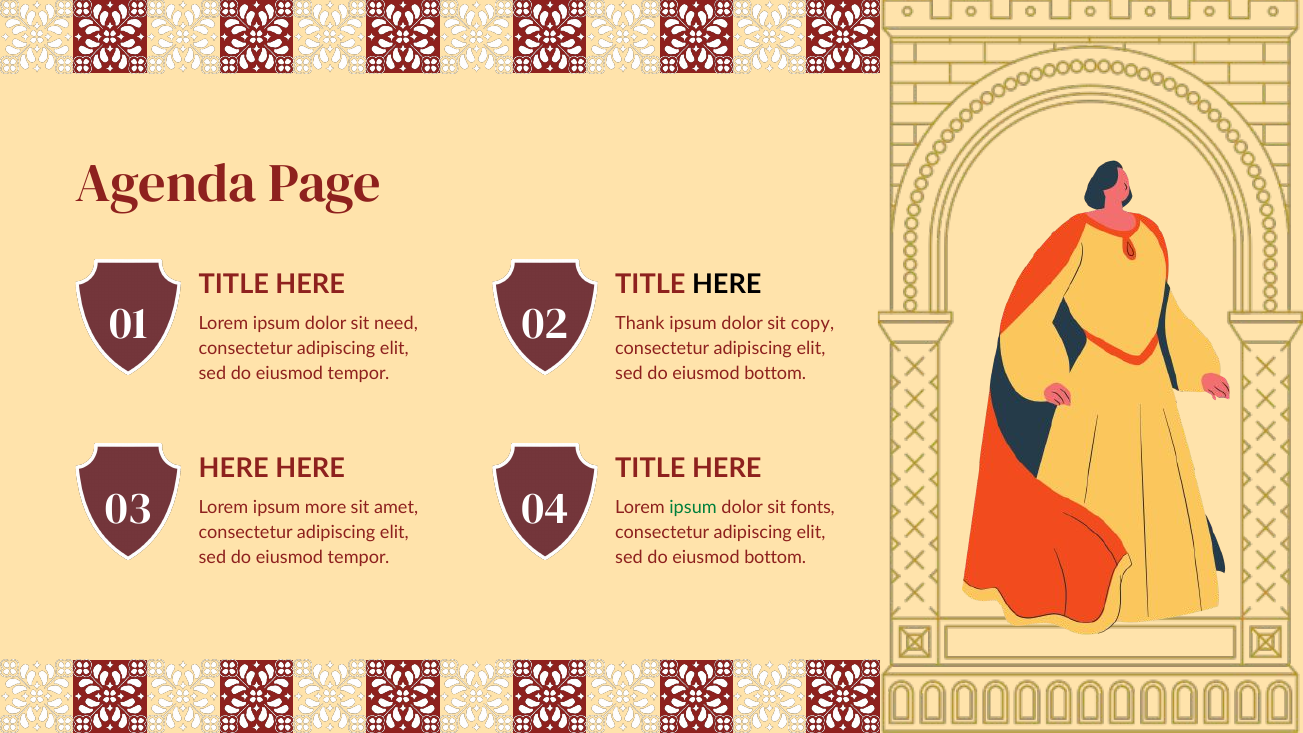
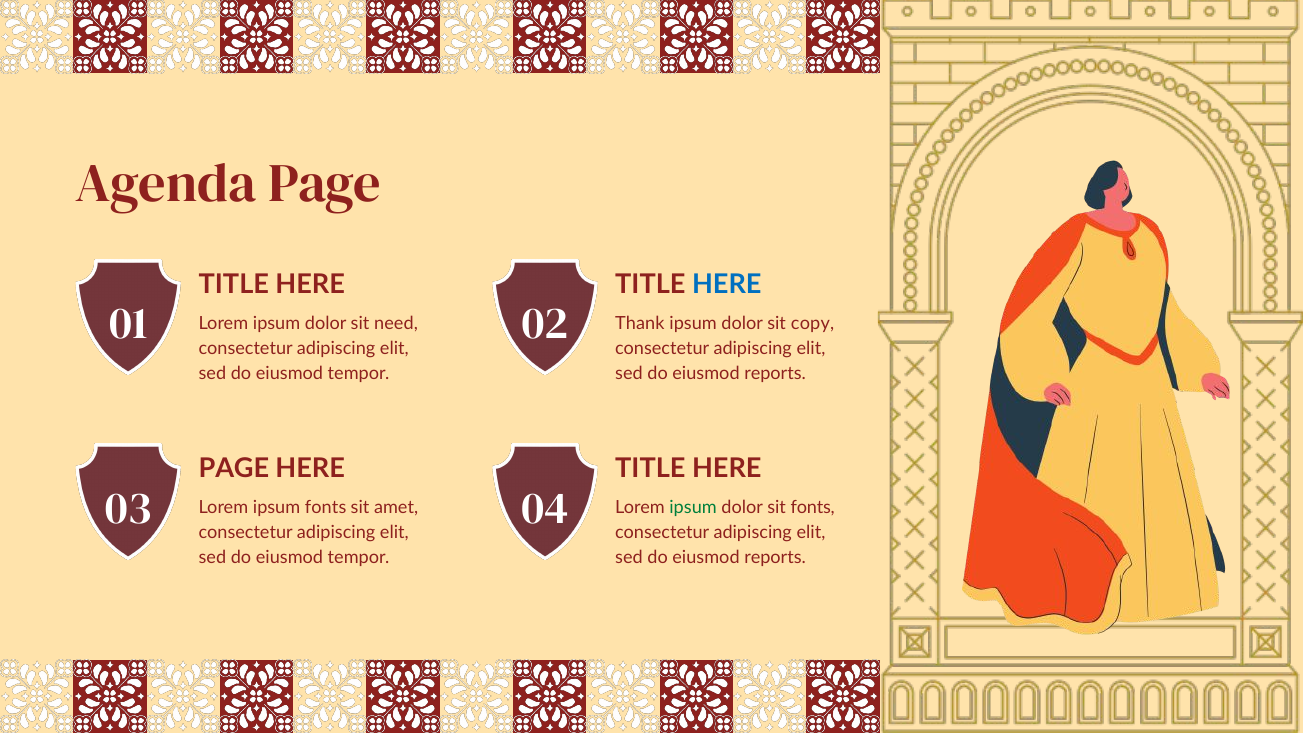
HERE colour: black -> blue (727, 285)
bottom: bottom -> reports (775, 373)
HERE: HERE -> PAGE (234, 469)
ipsum more: more -> fonts (326, 508)
bottom: bottom -> reports (775, 558)
